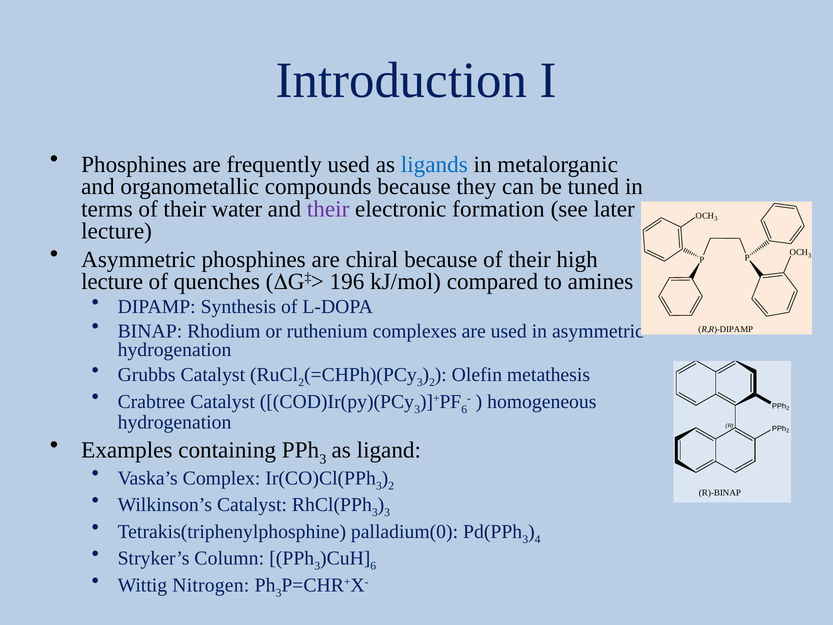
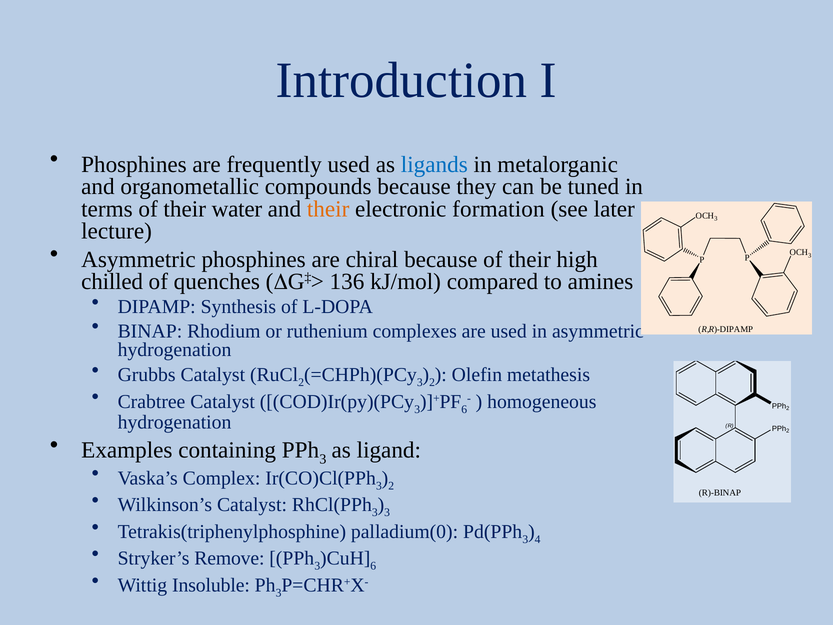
their colour: purple -> orange (328, 209)
lecture: lecture -> chilled (112, 282)
196: 196 -> 136 (347, 282)
Column: Column -> Remove (229, 558)
Nitrogen: Nitrogen -> Insoluble (211, 585)
